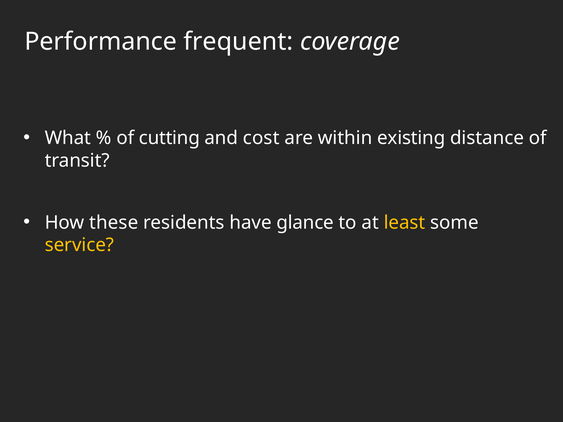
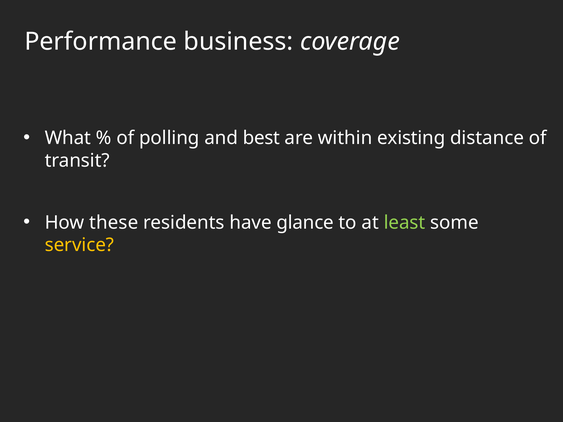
frequent: frequent -> business (238, 42)
cutting: cutting -> polling (169, 138)
cost: cost -> best (261, 138)
least colour: yellow -> light green (405, 223)
